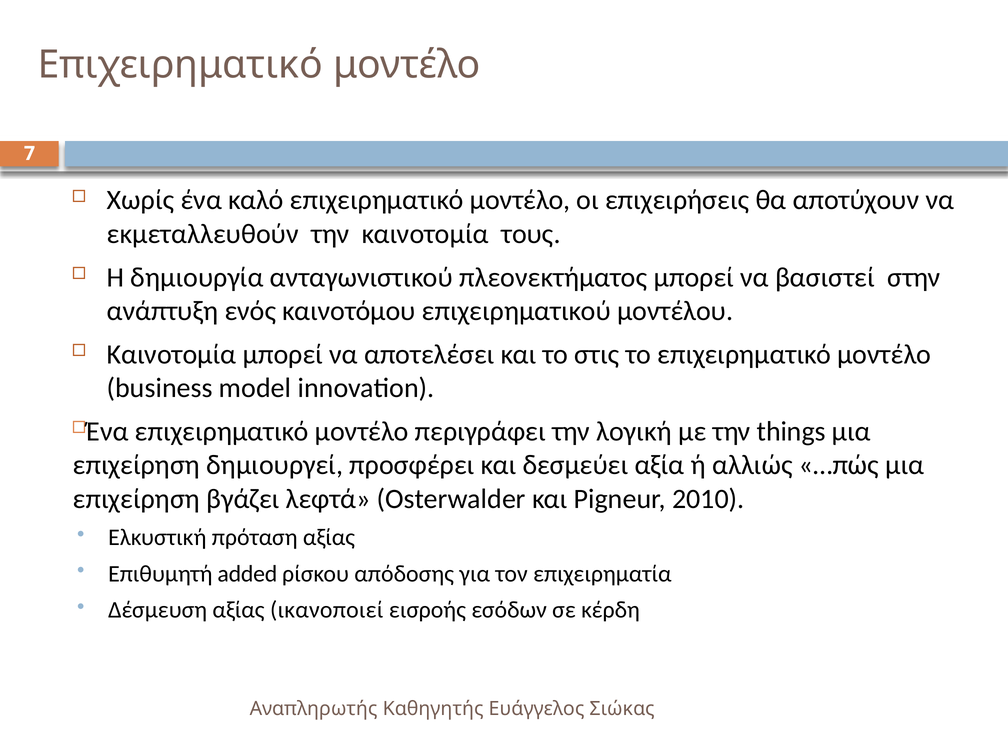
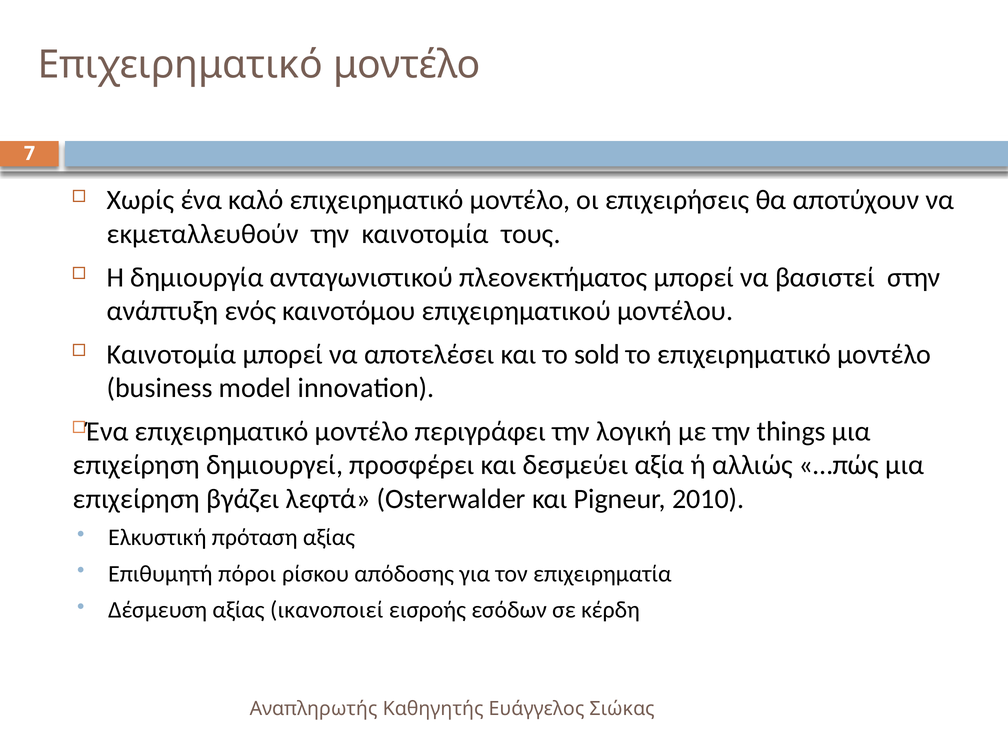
στις: στις -> sold (597, 354)
added: added -> πόροι (247, 574)
